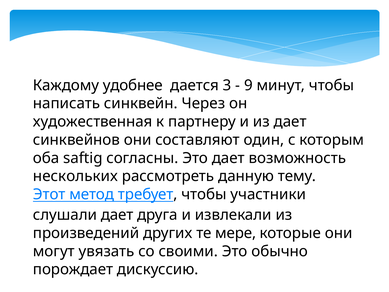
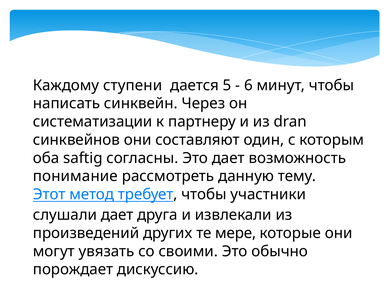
удобнее: удобнее -> ступени (133, 85)
3: 3 -> 5 (227, 85)
9: 9 -> 6 (248, 85)
художественная: художественная -> систематизации (93, 122)
из дает: дает -> dran (290, 122)
нескольких: нескольких -> понимание (75, 176)
